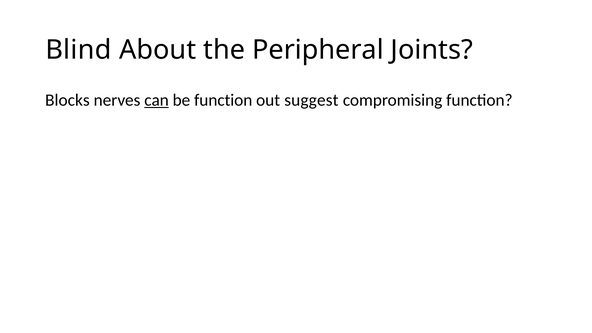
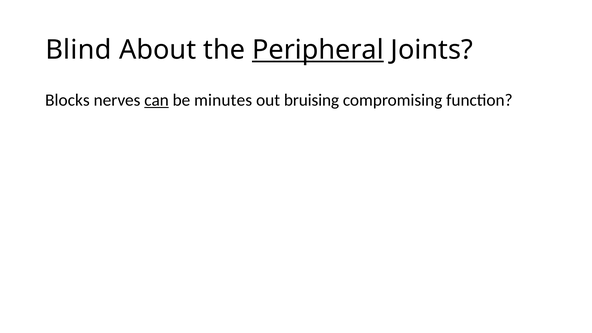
Peripheral underline: none -> present (318, 50)
be function: function -> minutes (223, 100)
suggest: suggest -> bruising (312, 100)
